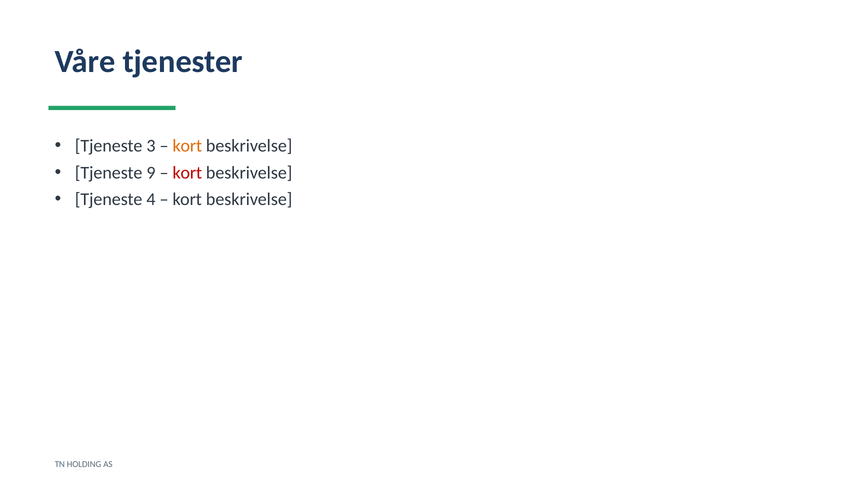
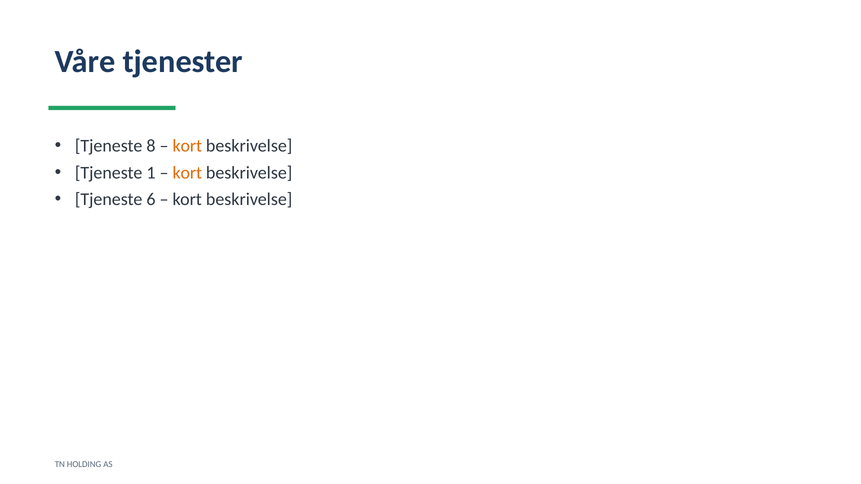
3: 3 -> 8 (151, 146)
9: 9 -> 1 (151, 173)
kort colour: red -> orange (187, 173)
4: 4 -> 6 (151, 200)
